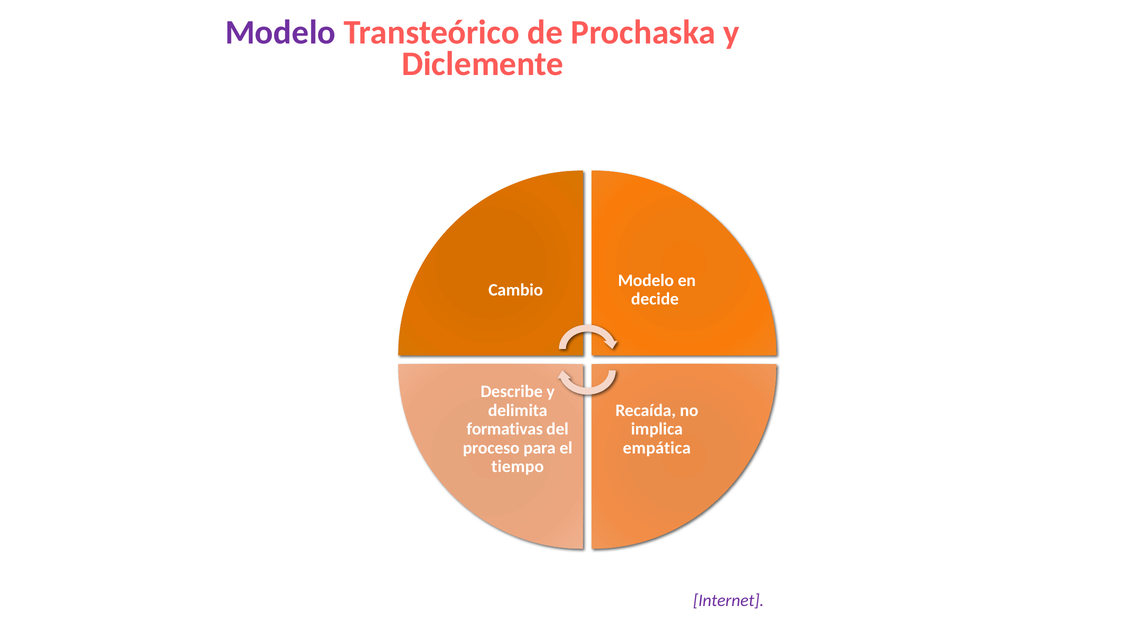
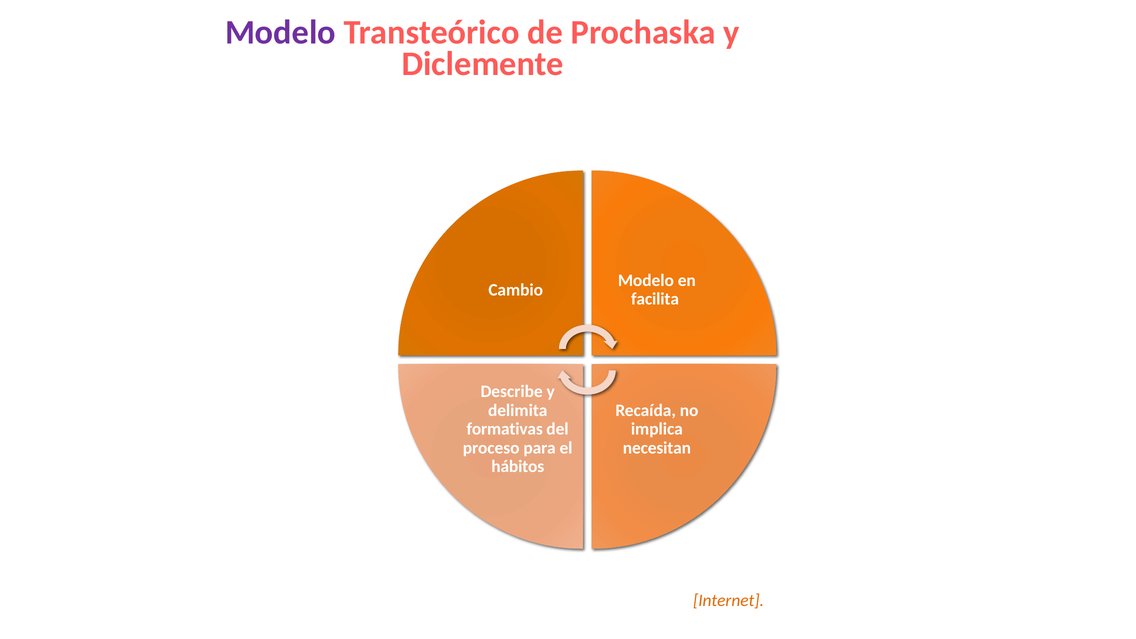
decide: decide -> facilita (655, 299)
empática: empática -> necesitan (657, 448)
tiempo: tiempo -> hábitos (518, 467)
Internet colour: purple -> orange (728, 600)
